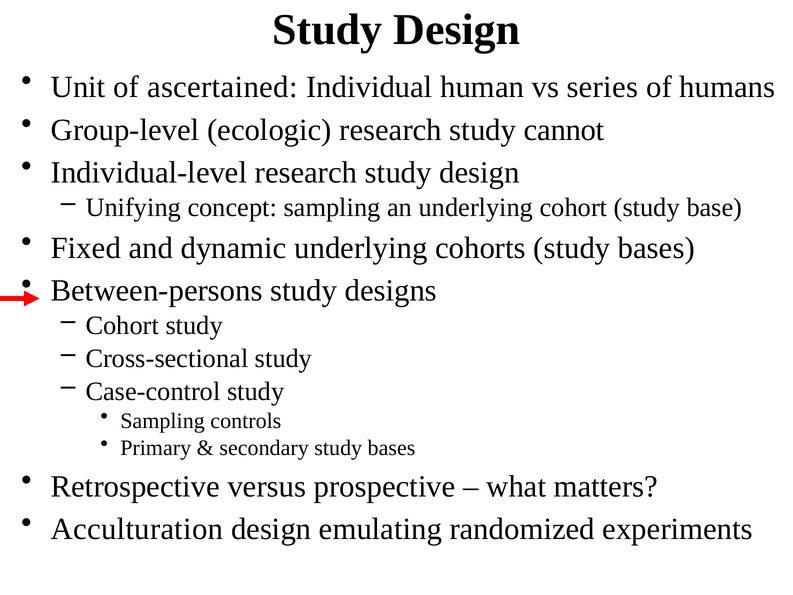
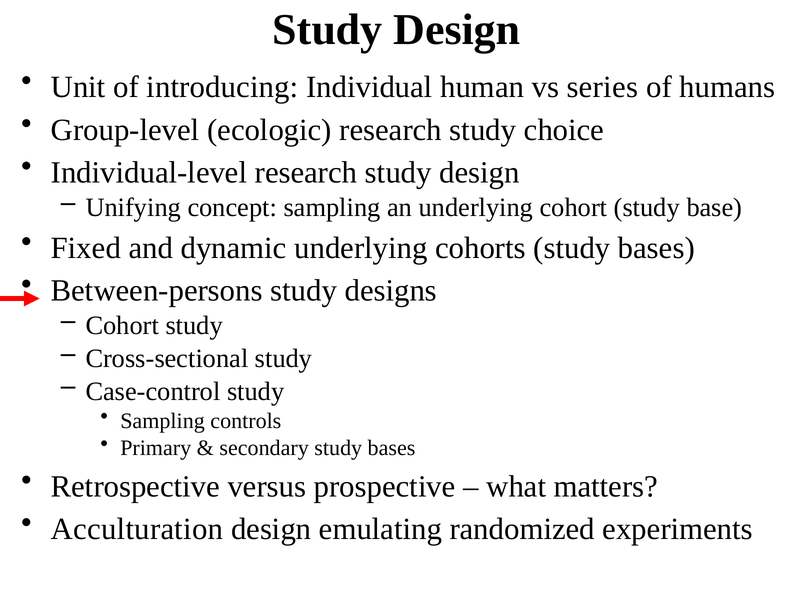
ascertained: ascertained -> introducing (222, 87)
cannot: cannot -> choice (564, 130)
